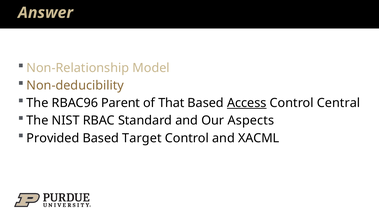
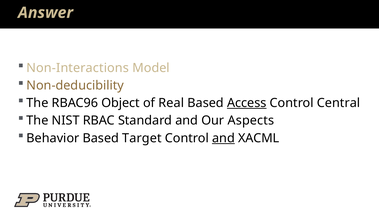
Non-Relationship: Non-Relationship -> Non-Interactions (78, 68)
Parent: Parent -> Object (121, 103)
That: That -> Real (171, 103)
Provided: Provided -> Behavior (53, 138)
and underline: none -> present (223, 138)
